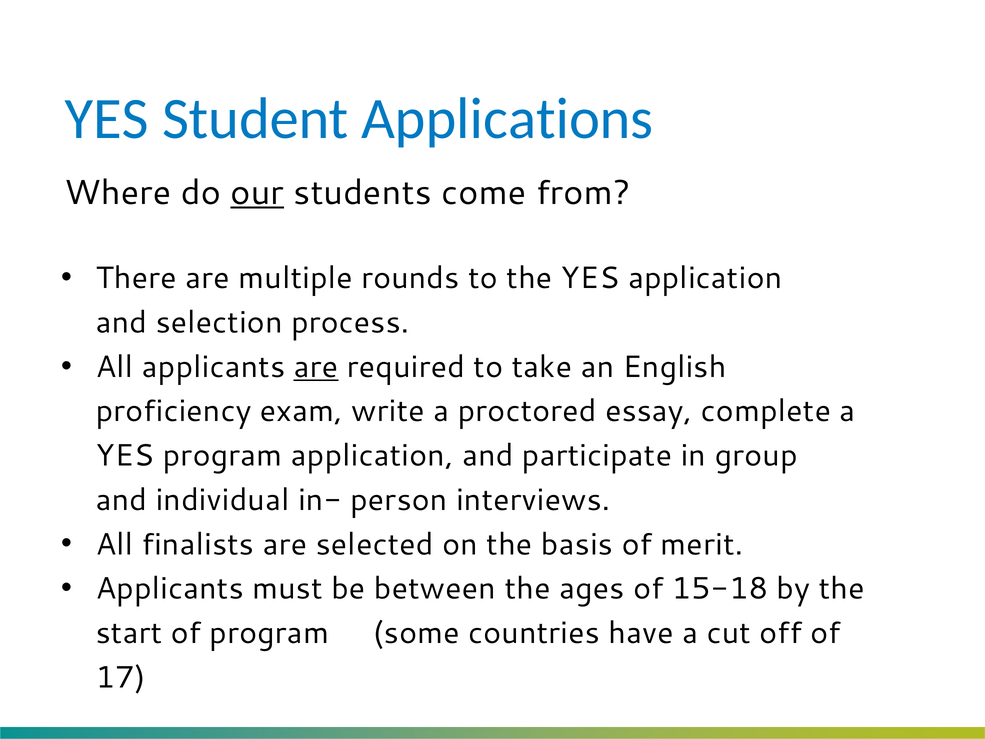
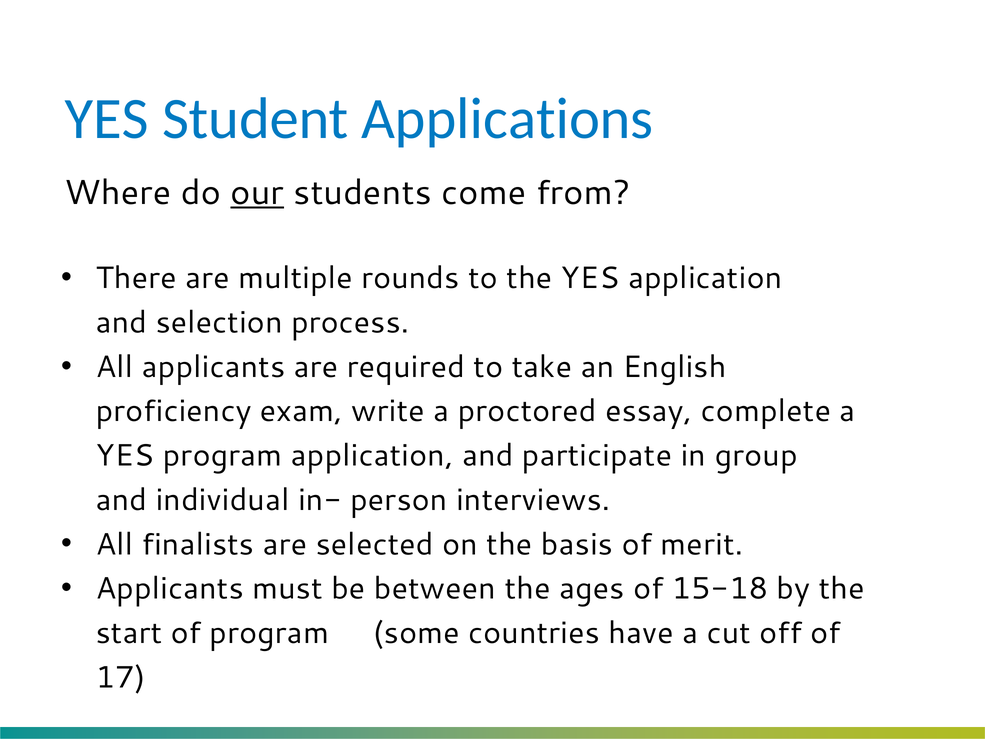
are underline: present -> none (316, 367)
